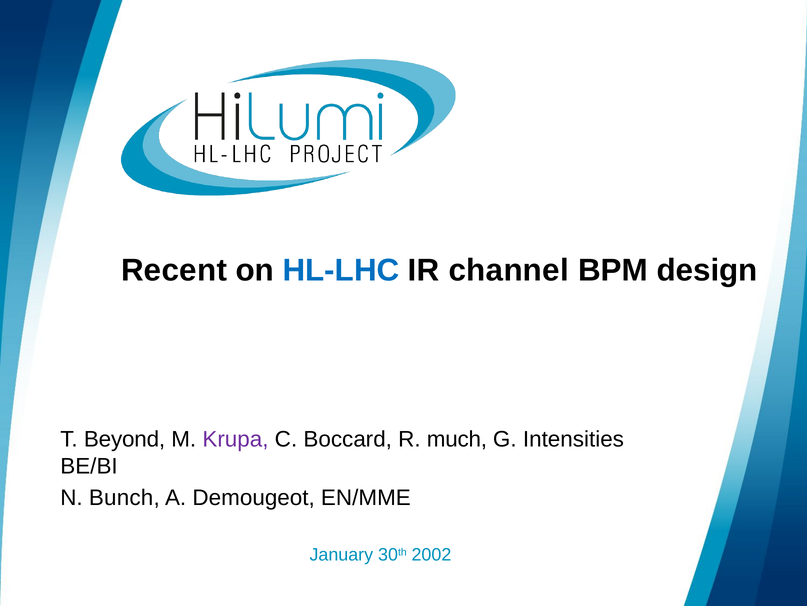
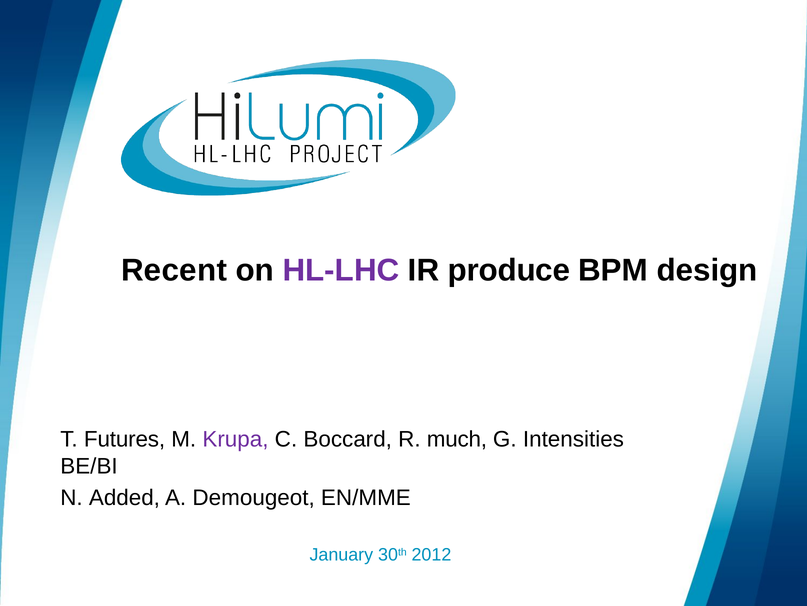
HL-LHC colour: blue -> purple (341, 270)
channel: channel -> produce (509, 270)
Beyond: Beyond -> Futures (125, 439)
Bunch: Bunch -> Added (124, 497)
2002: 2002 -> 2012 (431, 554)
